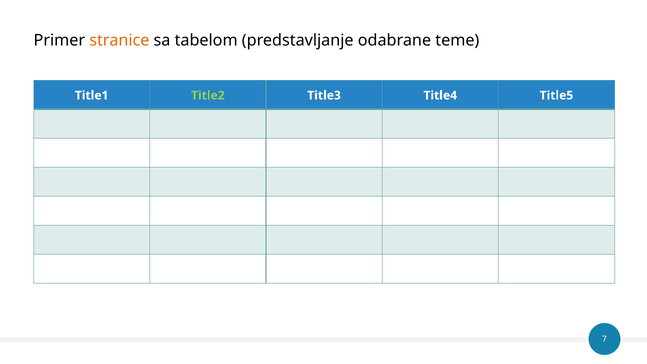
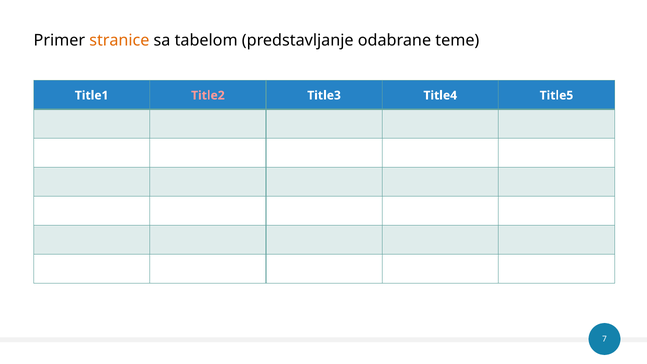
Title2 colour: light green -> pink (208, 95)
